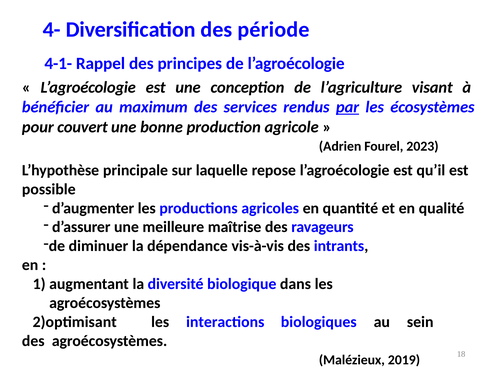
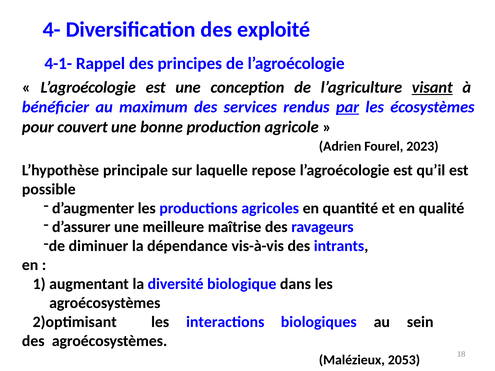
période: période -> exploité (274, 29)
visant underline: none -> present (432, 87)
2019: 2019 -> 2053 (404, 360)
